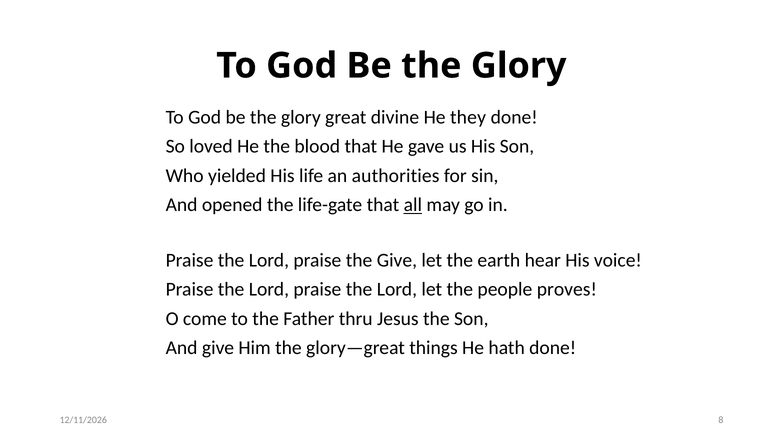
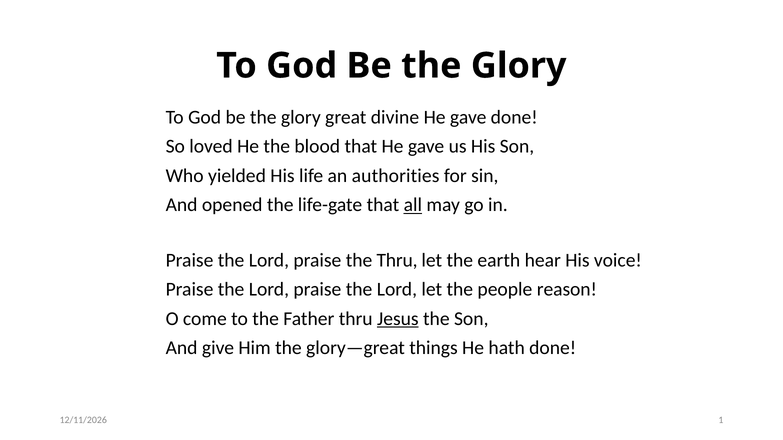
they: they -> gave (468, 117)
the Give: Give -> Thru (397, 260)
proves: proves -> reason (567, 290)
Jesus underline: none -> present (398, 319)
8: 8 -> 1 (721, 421)
